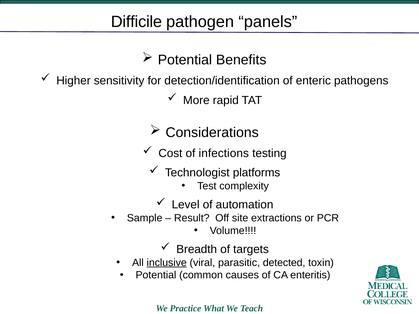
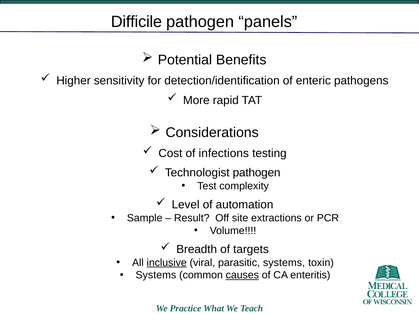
Technologist platforms: platforms -> pathogen (257, 173)
parasitic detected: detected -> systems (284, 263)
Potential: Potential -> Systems (156, 275)
causes underline: none -> present (242, 275)
